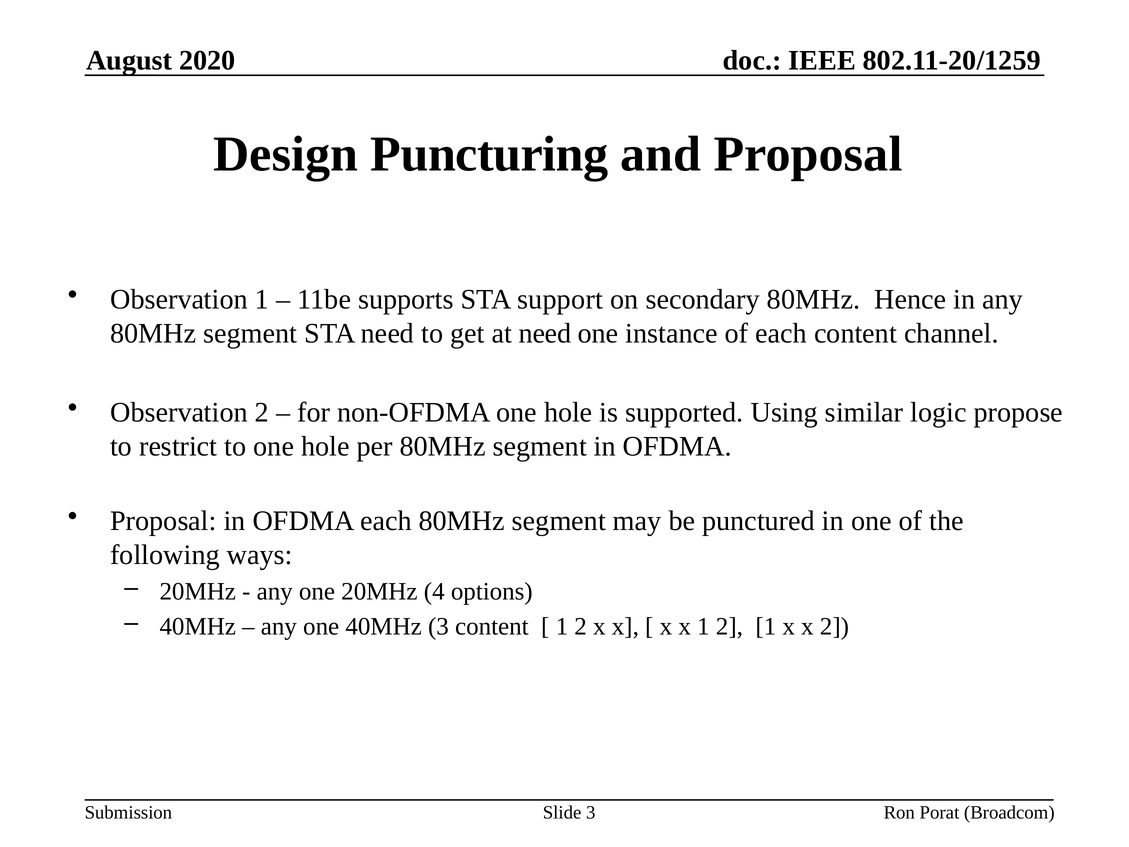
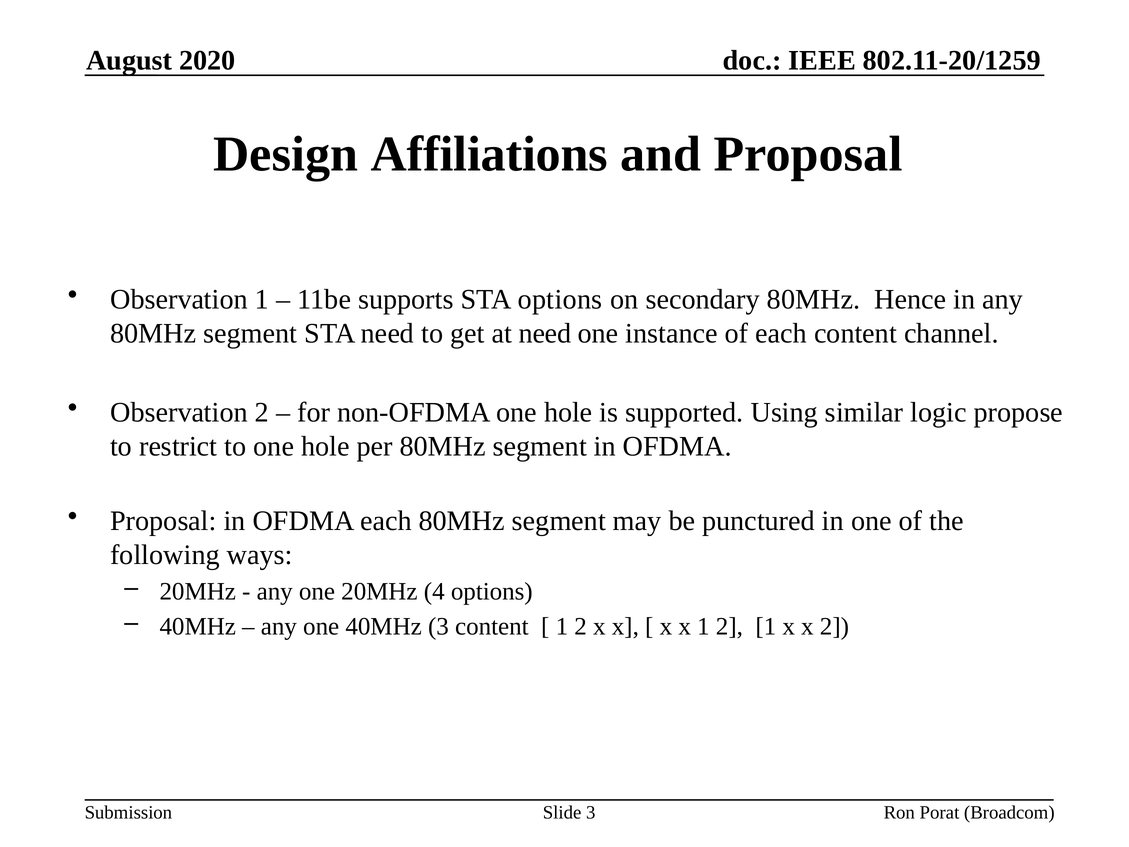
Puncturing: Puncturing -> Affiliations (489, 154)
STA support: support -> options (560, 299)
